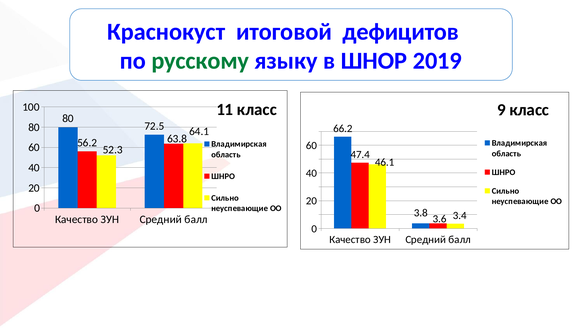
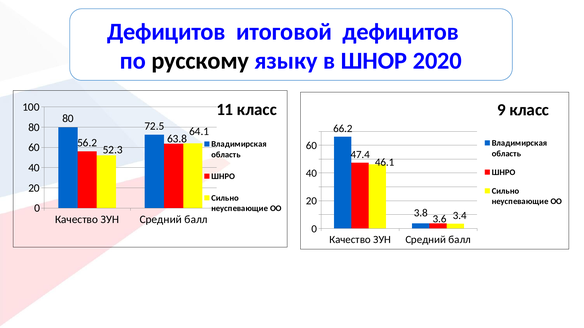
Краснокуст: Краснокуст -> Дефицитов (166, 32)
русскому colour: green -> black (200, 61)
2019: 2019 -> 2020 (437, 61)
